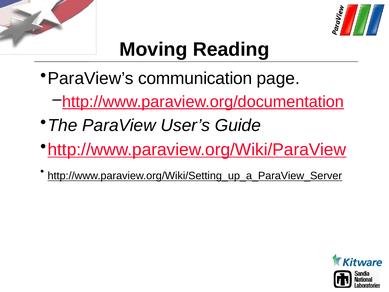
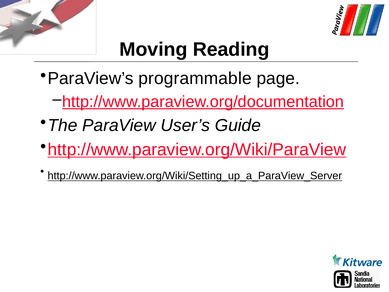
communication: communication -> programmable (195, 78)
